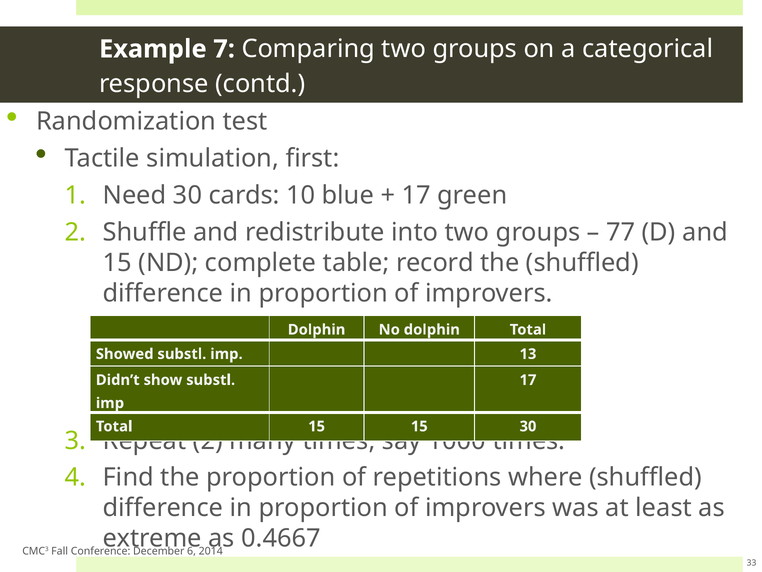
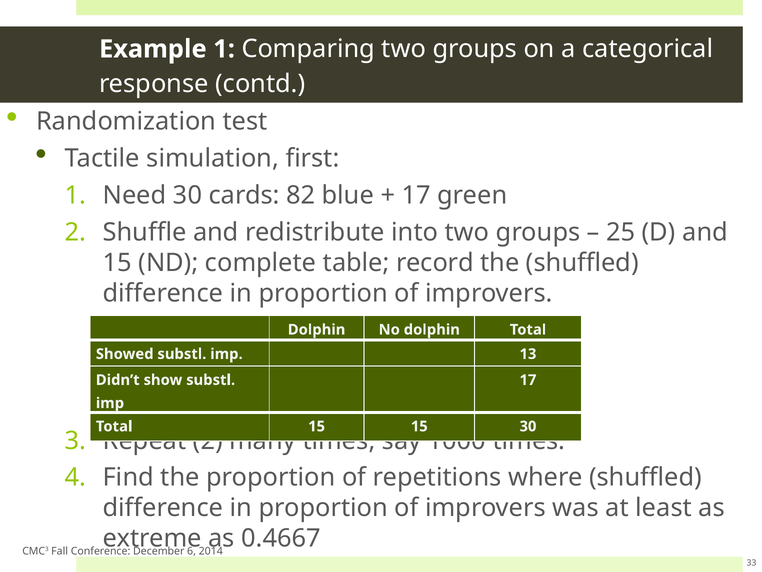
Example 7: 7 -> 1 (224, 49)
10: 10 -> 82 (301, 195)
77: 77 -> 25 (621, 232)
